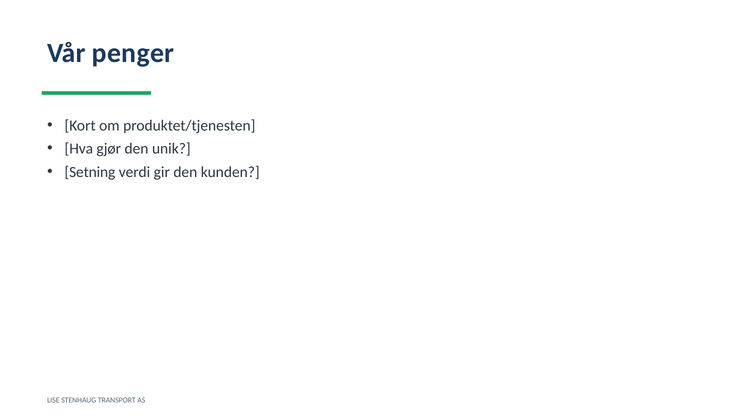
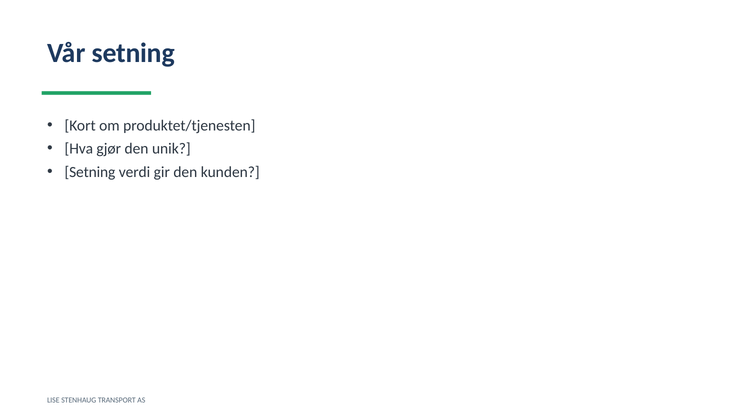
Vår penger: penger -> setning (133, 53)
